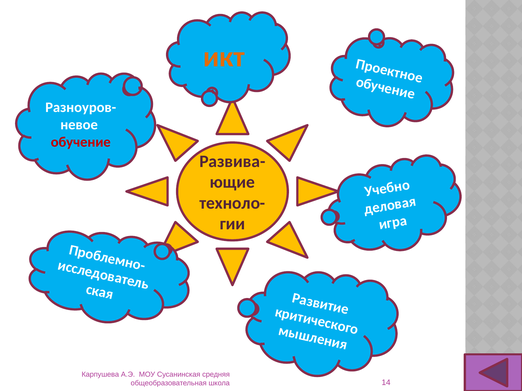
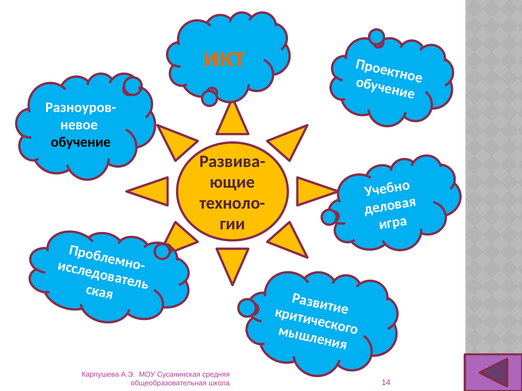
обучение colour: red -> black (81, 142)
